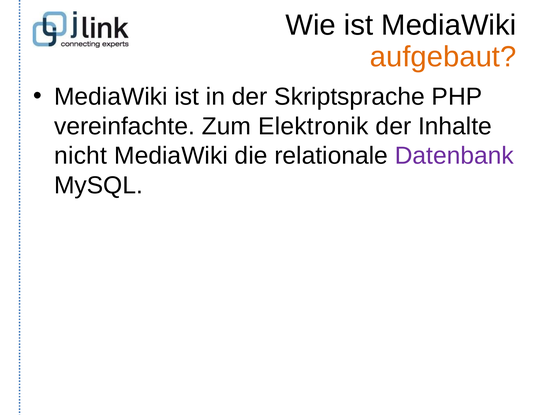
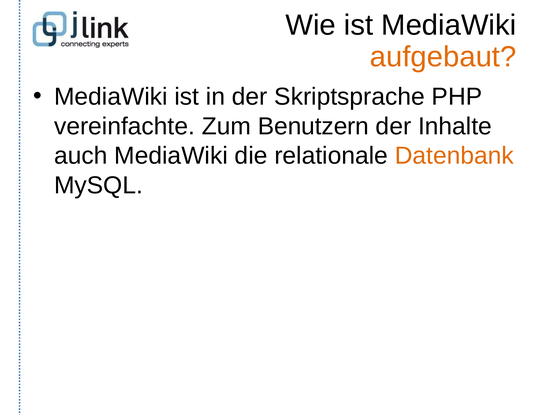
Elektronik: Elektronik -> Benutzern (313, 126)
nicht: nicht -> auch (81, 156)
Datenbank colour: purple -> orange (454, 156)
